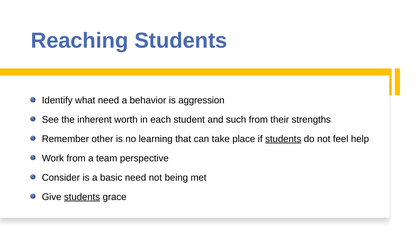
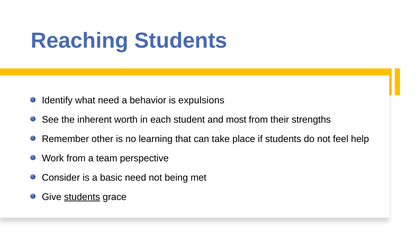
aggression: aggression -> expulsions (201, 100)
such: such -> most (236, 119)
students underline: present -> none (283, 139)
